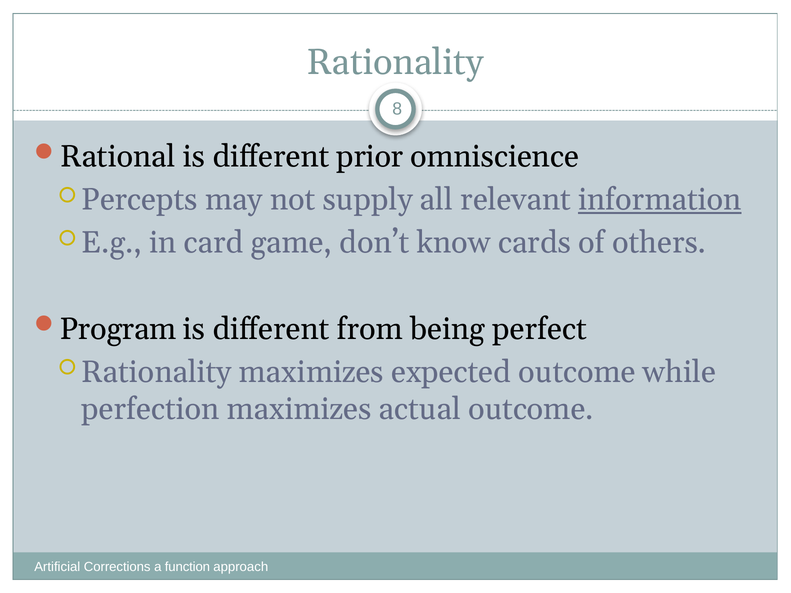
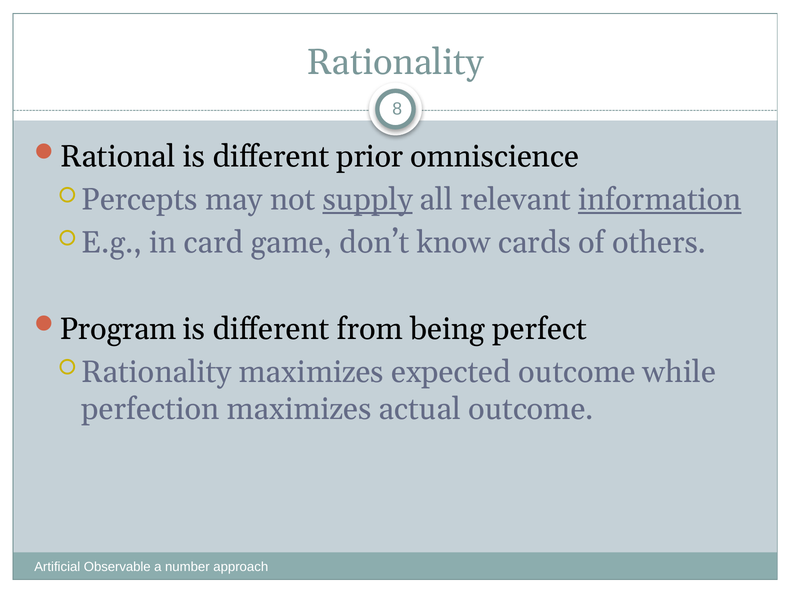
supply underline: none -> present (368, 200)
Corrections: Corrections -> Observable (117, 567)
function: function -> number (187, 567)
